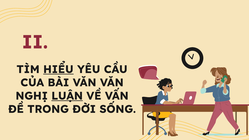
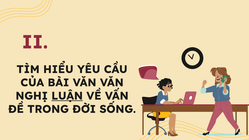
HIỂU underline: present -> none (58, 69)
